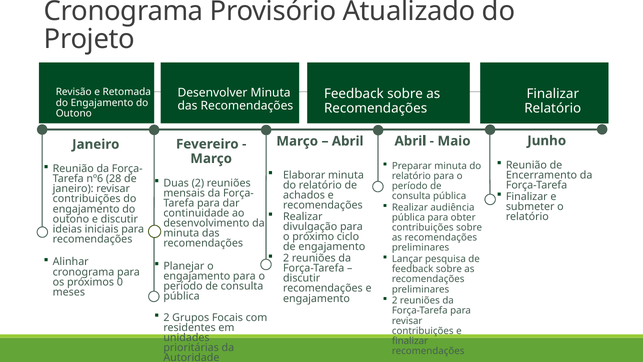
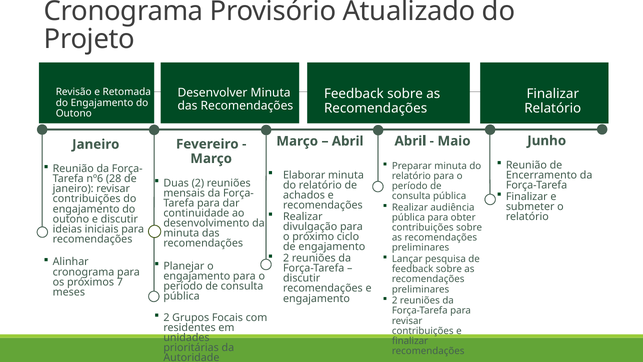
0: 0 -> 7 (120, 282)
